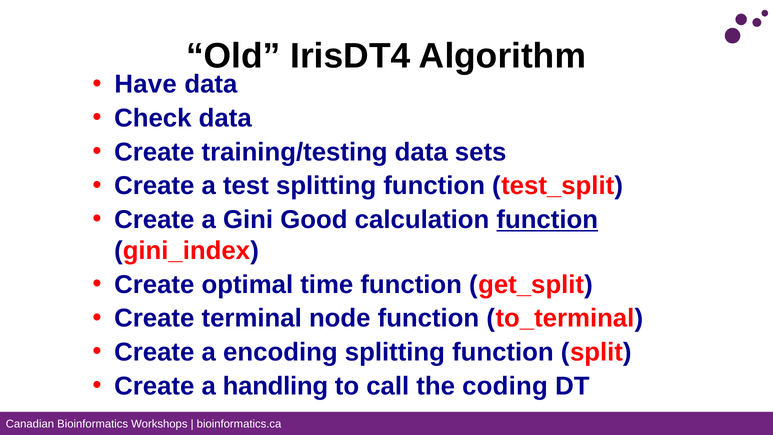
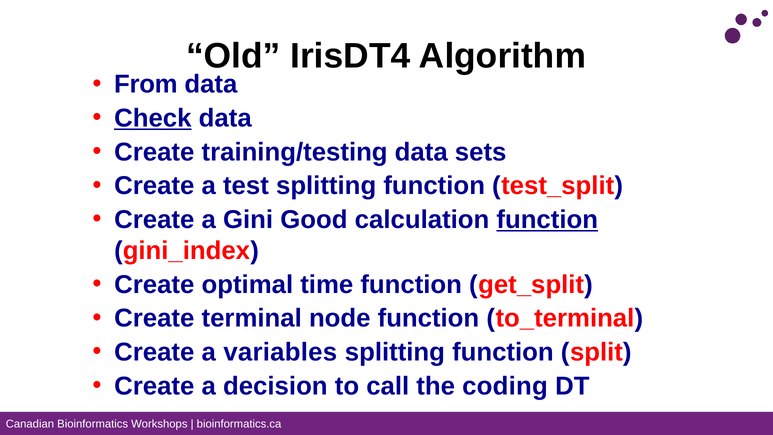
Have: Have -> From (146, 84)
Check underline: none -> present (153, 118)
encoding: encoding -> variables (280, 352)
handling: handling -> decision (275, 386)
